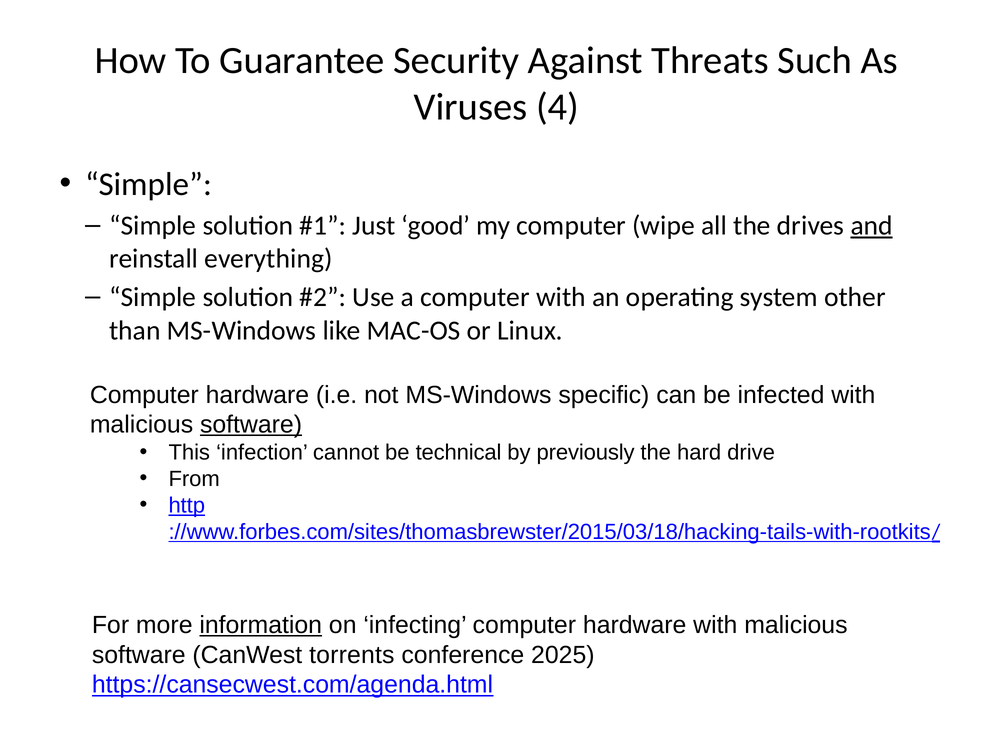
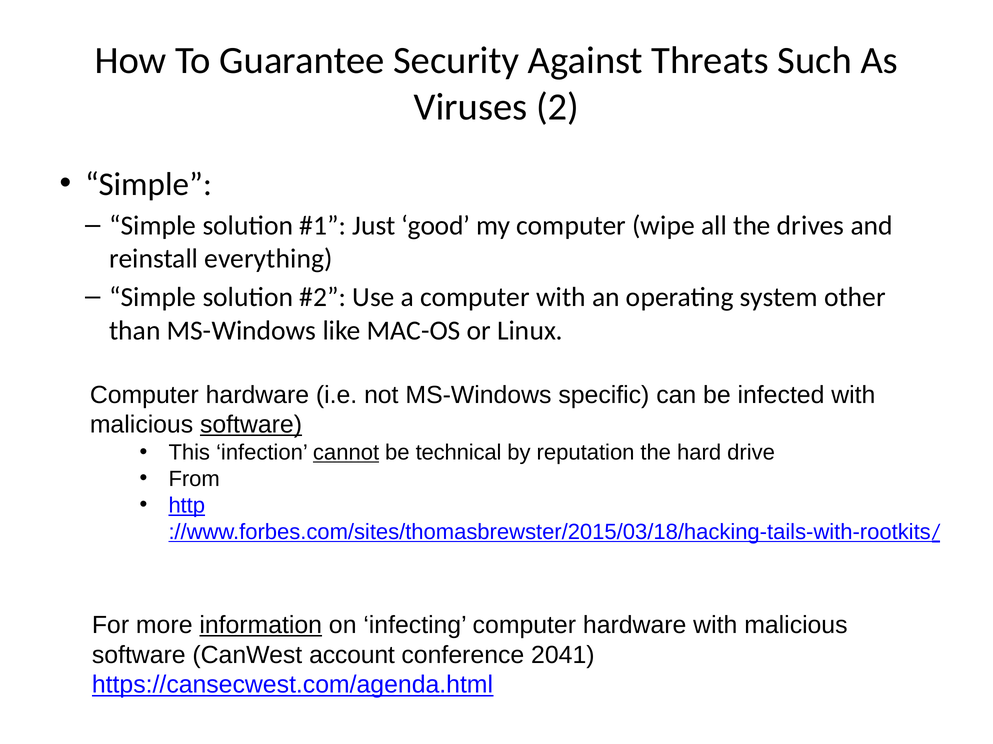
4: 4 -> 2 (558, 107)
and underline: present -> none (872, 226)
cannot underline: none -> present (346, 453)
previously: previously -> reputation (586, 453)
torrents: torrents -> account (352, 656)
2025: 2025 -> 2041 (563, 656)
